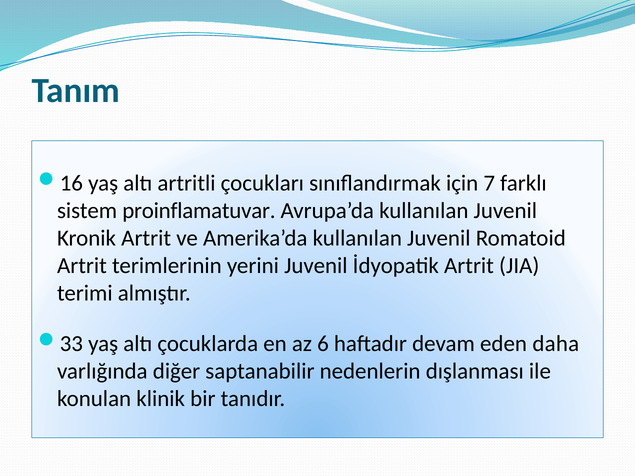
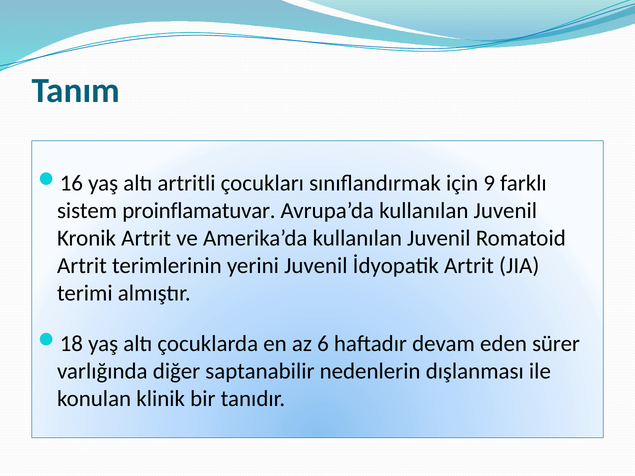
7: 7 -> 9 (489, 183)
33: 33 -> 18 (71, 344)
daha: daha -> sürer (556, 344)
